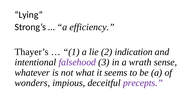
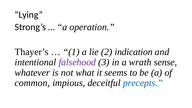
efficiency: efficiency -> operation (92, 27)
wonders: wonders -> common (32, 83)
precepts colour: purple -> blue (143, 83)
